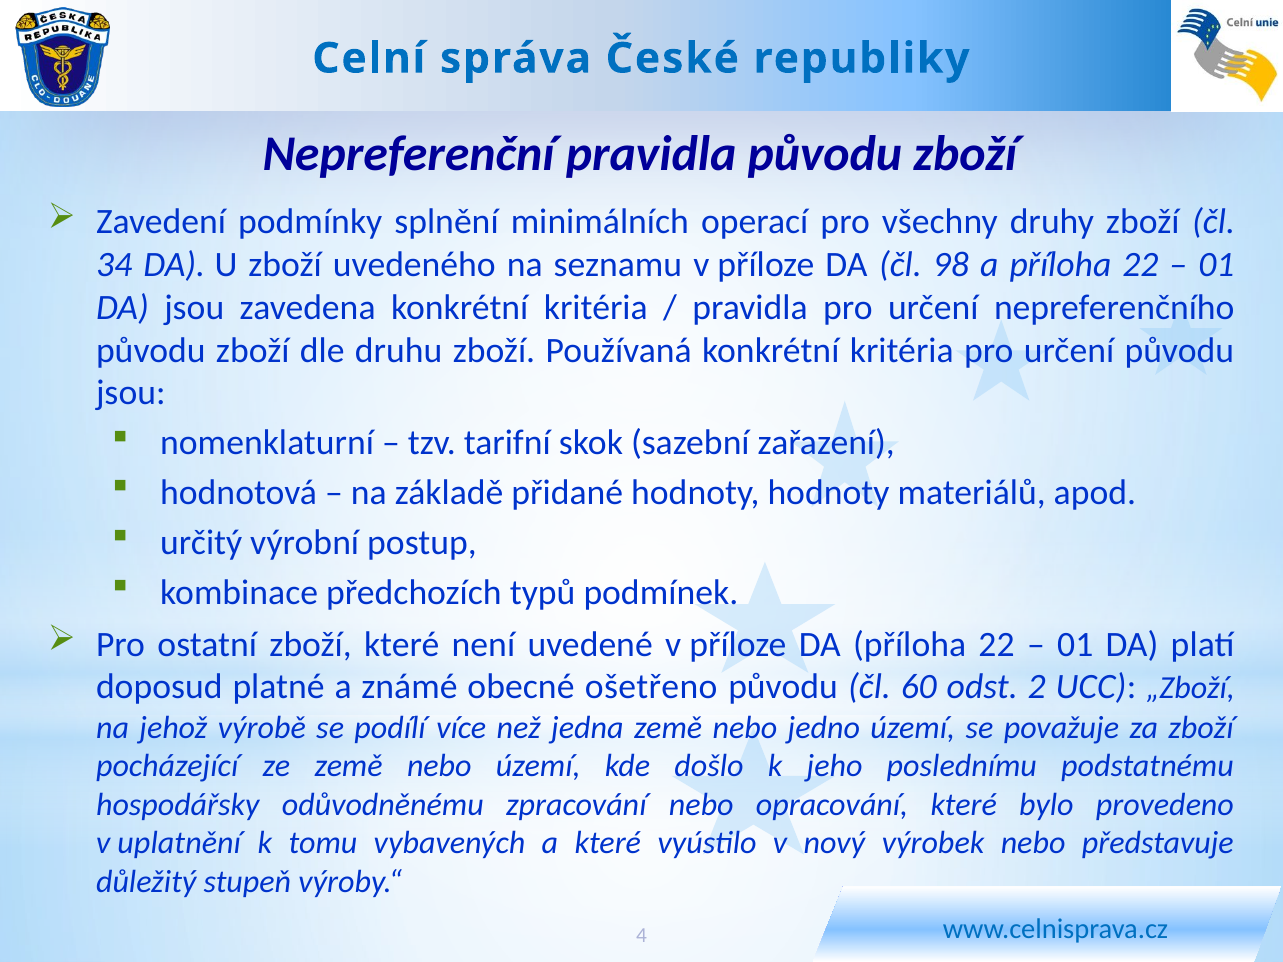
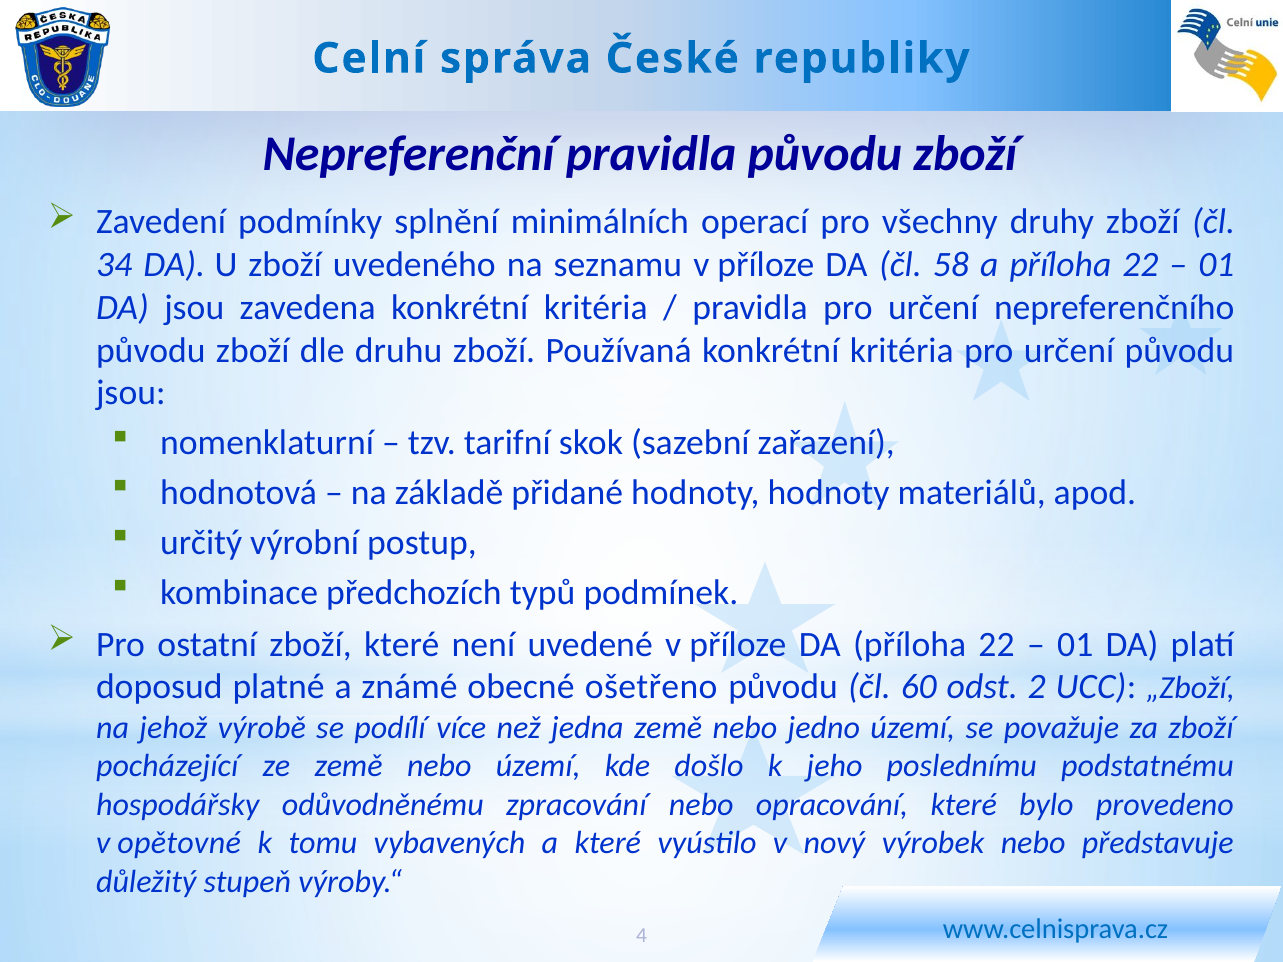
98: 98 -> 58 (951, 265)
uplatnění: uplatnění -> opětovné (179, 843)
